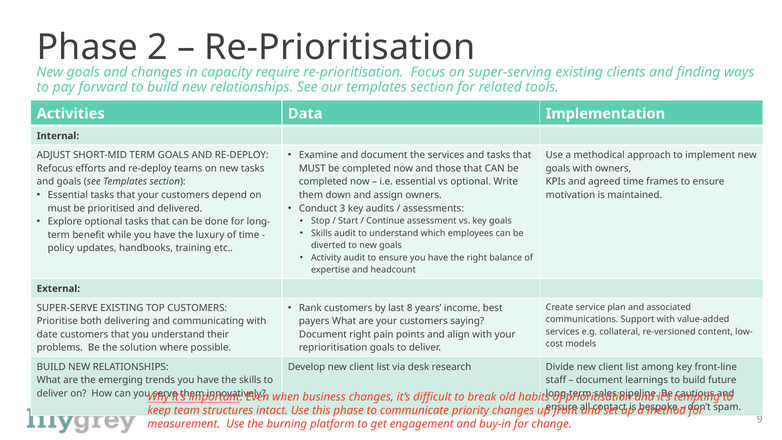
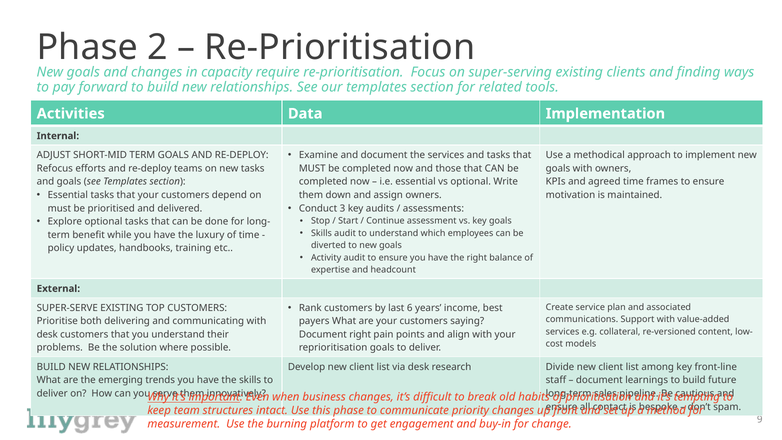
8: 8 -> 6 (410, 308)
date: date -> desk (47, 334)
